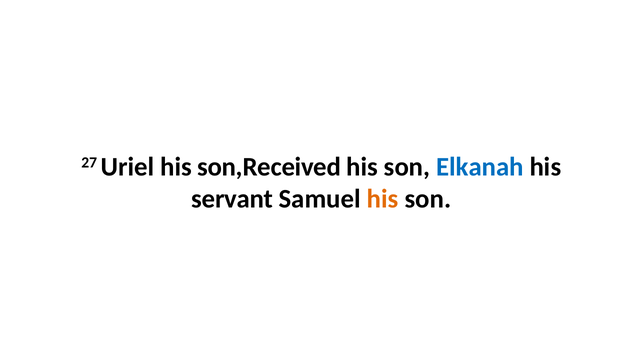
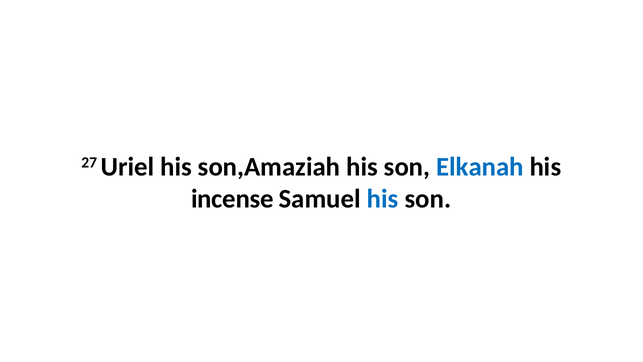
son,Received: son,Received -> son,Amaziah (269, 167)
servant: servant -> incense (232, 199)
his colour: orange -> blue (383, 199)
